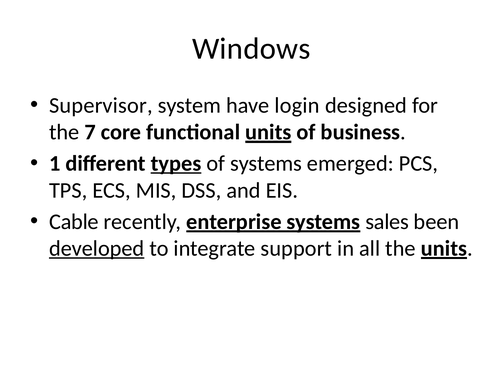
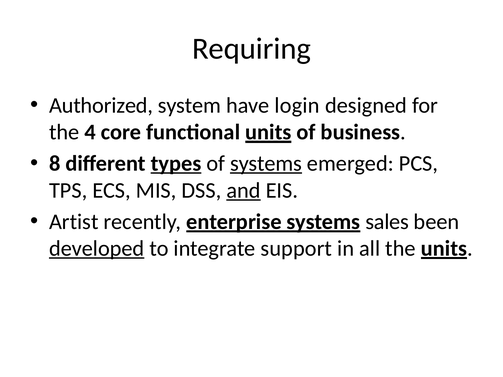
Windows: Windows -> Requiring (251, 49)
Supervisor: Supervisor -> Authorized (101, 106)
7: 7 -> 4 (90, 132)
1: 1 -> 8 (55, 164)
systems underline: none -> present (266, 164)
and underline: none -> present (244, 190)
Cable: Cable -> Artist (74, 222)
